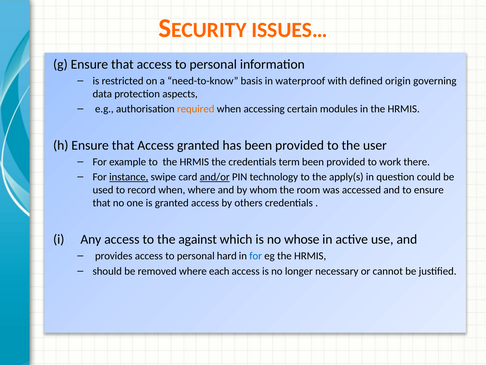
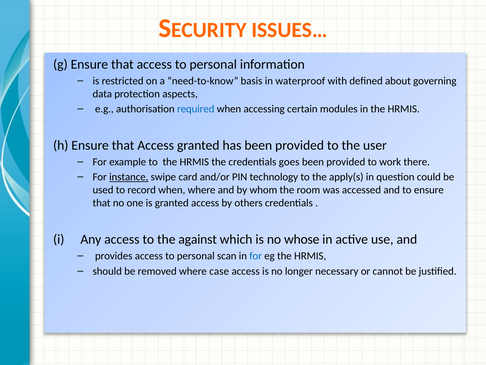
origin: origin -> about (398, 81)
required colour: orange -> blue (196, 109)
term: term -> goes (289, 162)
and/or underline: present -> none (215, 177)
hard: hard -> scan (227, 256)
each: each -> case (219, 271)
